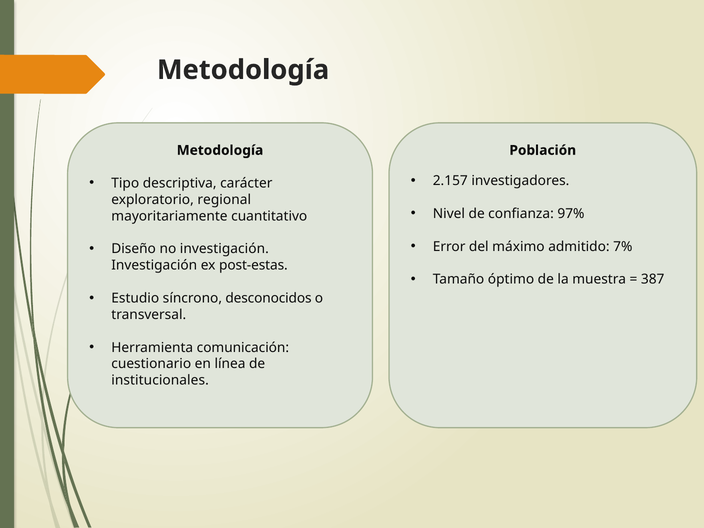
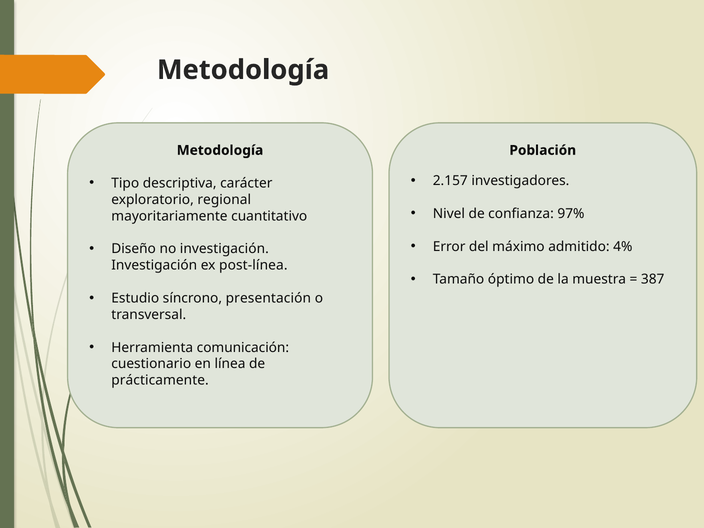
7%: 7% -> 4% (623, 247)
post-estas: post-estas -> post-línea (253, 265)
desconocidos: desconocidos -> presentación (268, 298)
institucionales: institucionales -> prácticamente (160, 380)
